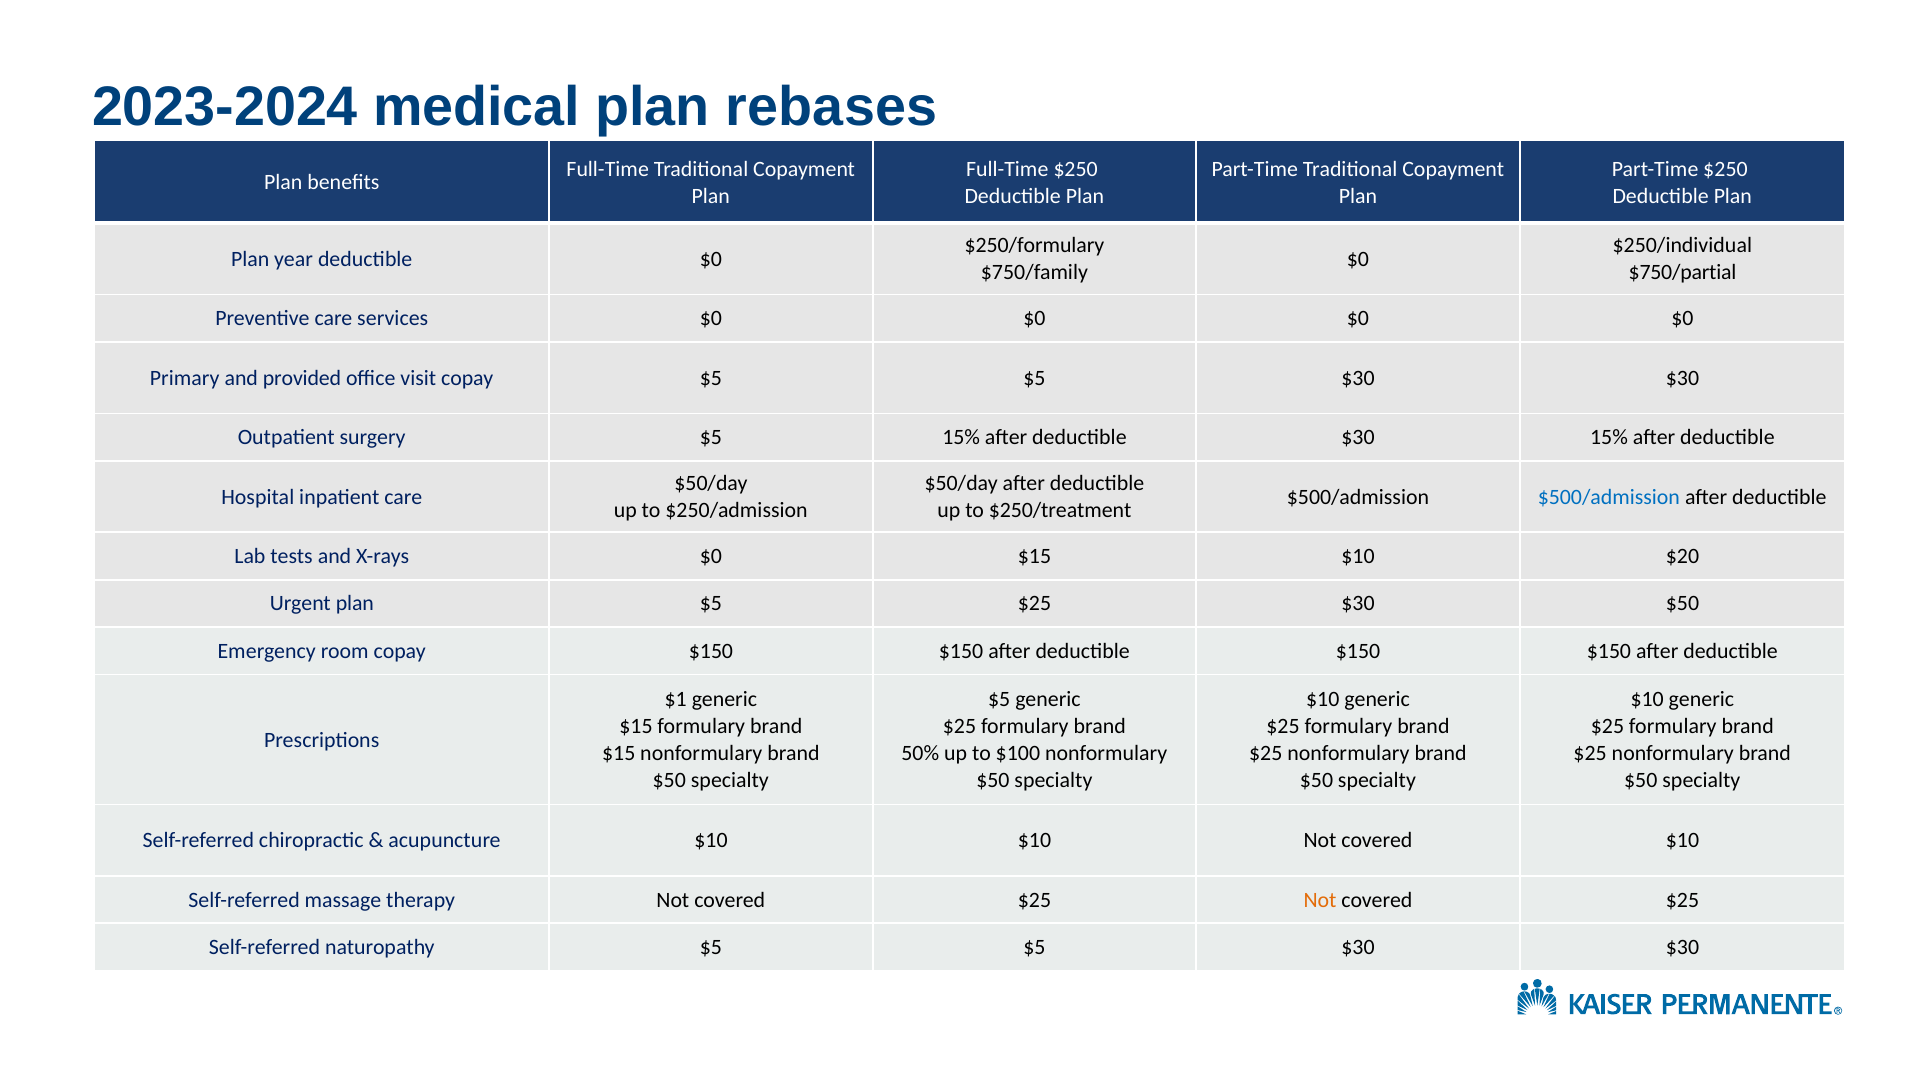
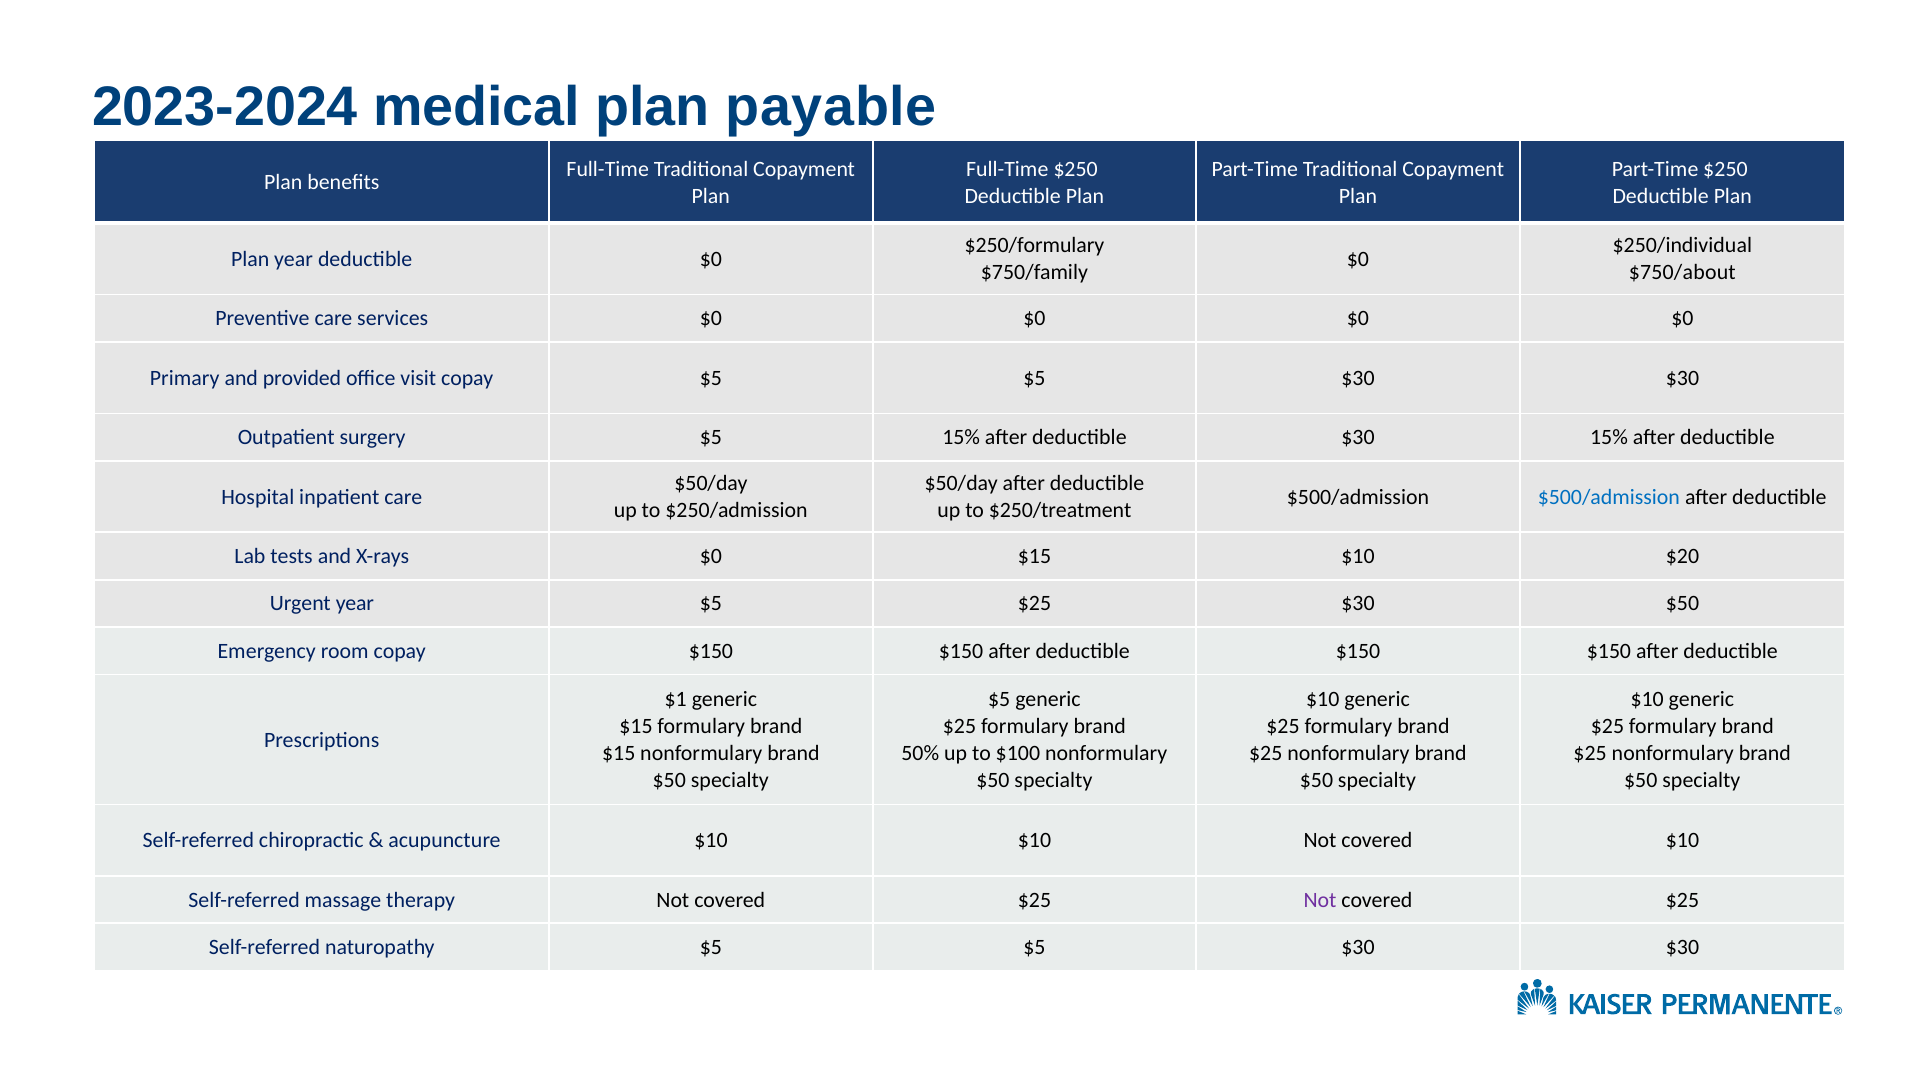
rebases: rebases -> payable (831, 107)
$750/partial: $750/partial -> $750/about (1682, 273)
Urgent plan: plan -> year (355, 604)
Not colour: orange -> purple (1320, 900)
